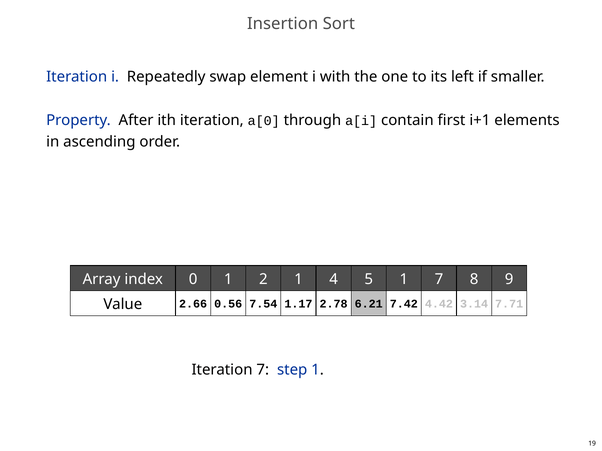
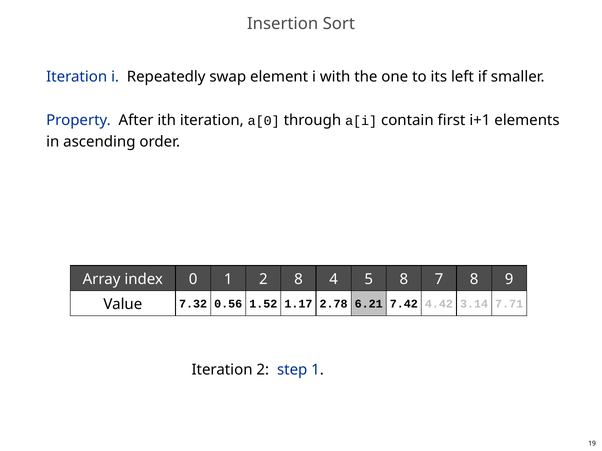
2 1: 1 -> 8 (298, 279)
index 1: 1 -> 8 (404, 279)
2.66: 2.66 -> 7.32 (193, 304)
7.54: 7.54 -> 1.52 (263, 304)
Iteration 7: 7 -> 2 (263, 370)
